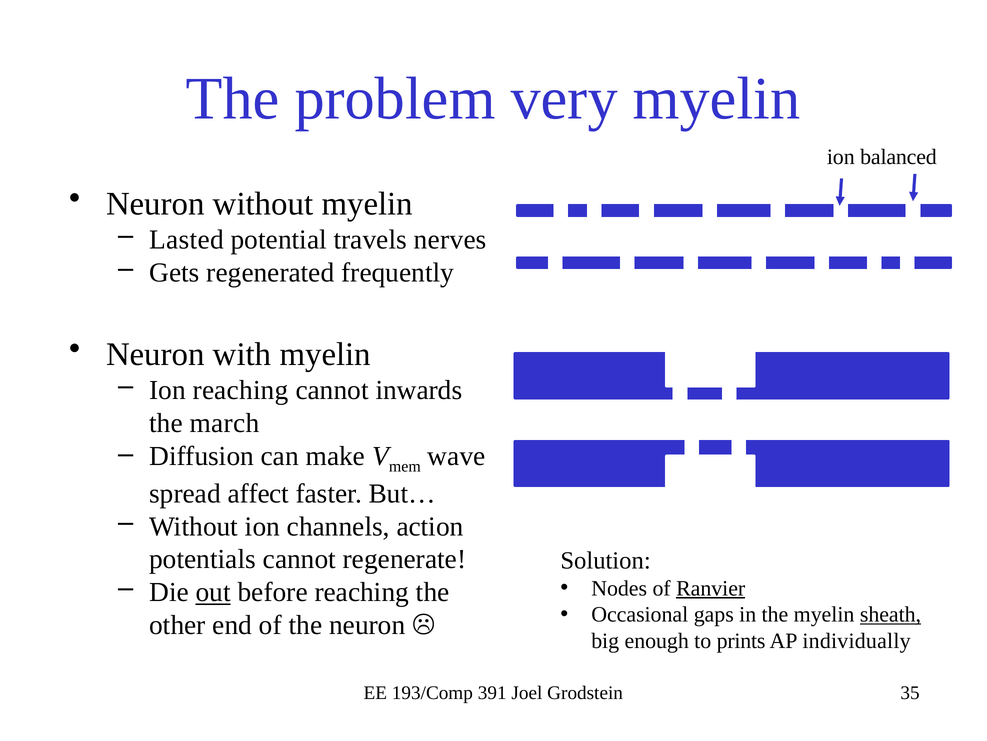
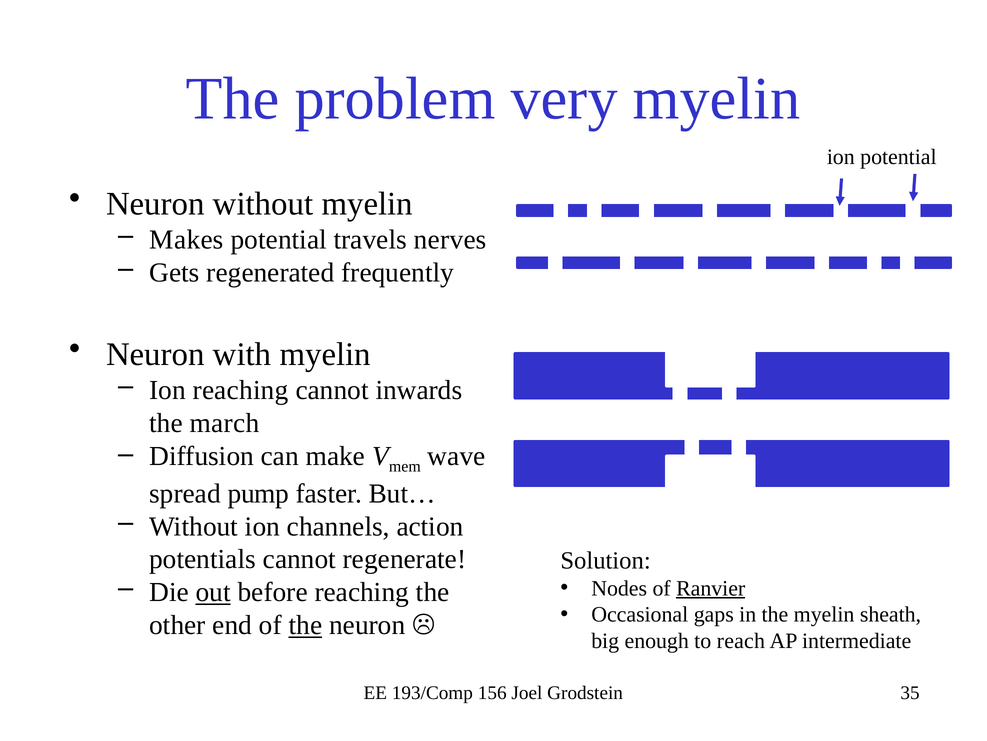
ion balanced: balanced -> potential (898, 157)
Lasted: Lasted -> Makes (187, 239)
affect: affect -> pump (258, 493)
sheath underline: present -> none (890, 614)
the underline: none -> present (305, 625)
prints: prints -> reach (741, 640)
individually: individually -> intermediate (857, 640)
391: 391 -> 156 (492, 692)
